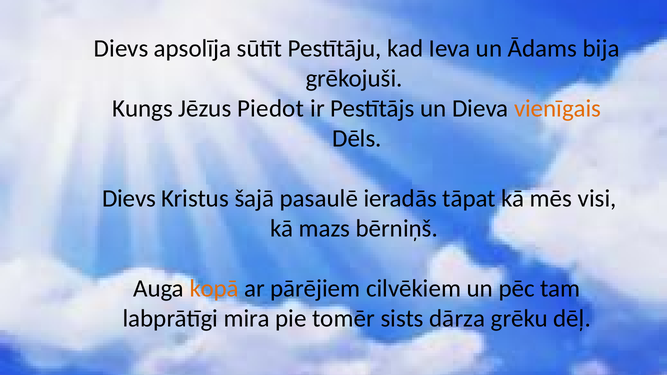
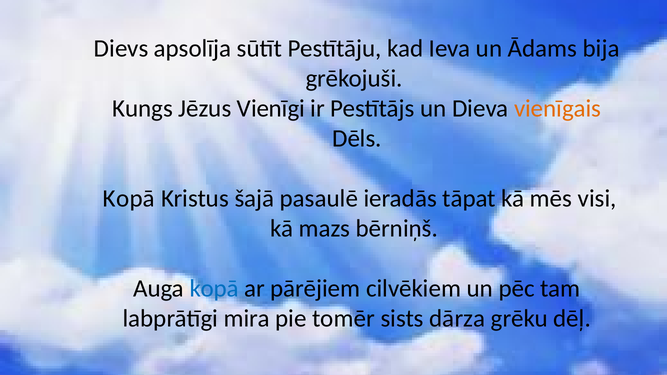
Piedot: Piedot -> Vienīgi (271, 109)
Dievs: Dievs -> Kopā (129, 199)
kopā colour: orange -> blue (214, 289)
